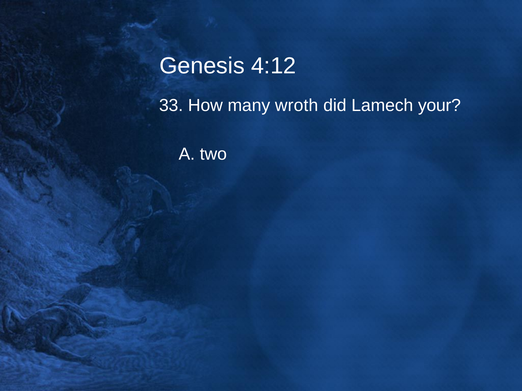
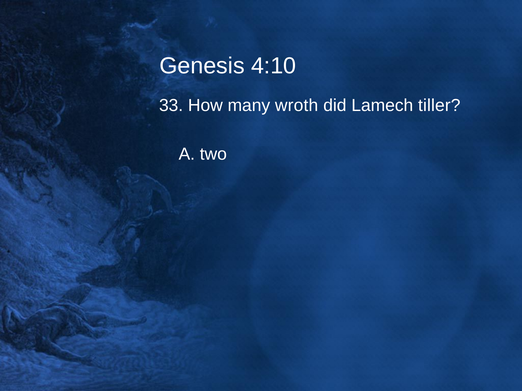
4:12: 4:12 -> 4:10 (274, 66)
your: your -> tiller (439, 106)
